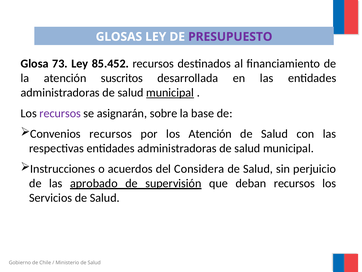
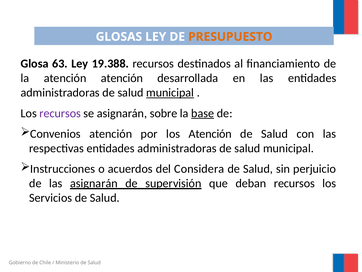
PRESUPUESTO colour: purple -> orange (230, 37)
73: 73 -> 63 (60, 64)
85.452: 85.452 -> 19.388 (110, 64)
atención suscritos: suscritos -> atención (122, 78)
base underline: none -> present (203, 113)
Convenios recursos: recursos -> atención (111, 134)
las aprobado: aprobado -> asignarán (94, 183)
